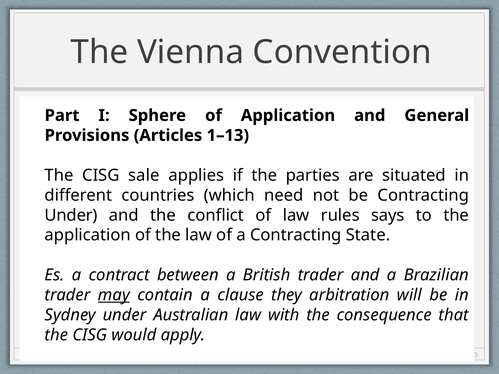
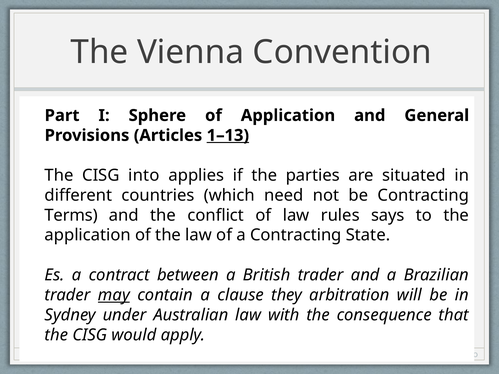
1–13 underline: none -> present (228, 136)
sale: sale -> into (144, 175)
Under: Under -> Terms (71, 215)
